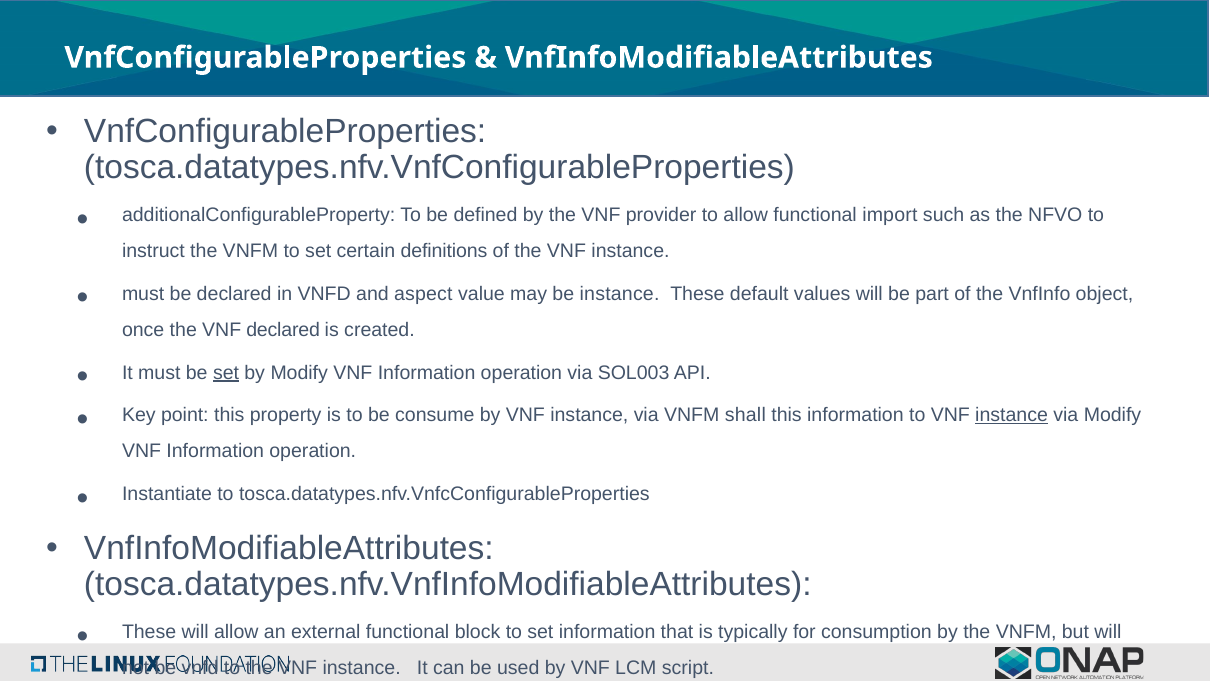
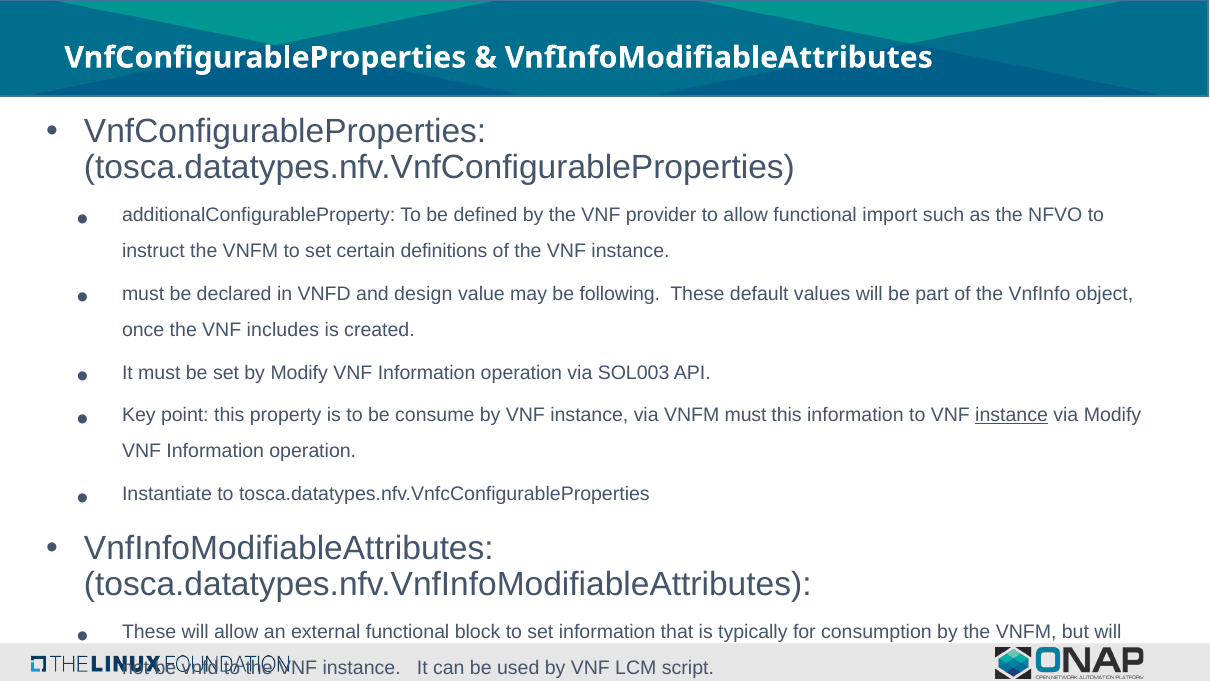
aspect: aspect -> design (423, 294)
be instance: instance -> following (620, 294)
VNF declared: declared -> includes (283, 330)
set underline: present -> none (226, 372)
VNFM shall: shall -> must (746, 415)
